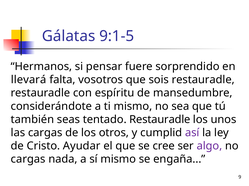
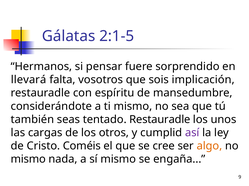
9:1-5: 9:1-5 -> 2:1-5 (117, 36)
sois restauradle: restauradle -> implicación (203, 80)
Ayudar: Ayudar -> Coméis (82, 146)
algo colour: purple -> orange (209, 146)
cargas: cargas -> mismo (28, 160)
